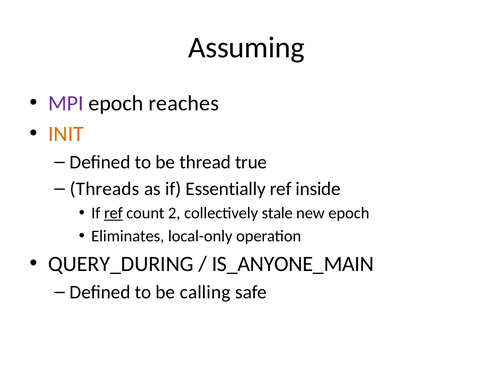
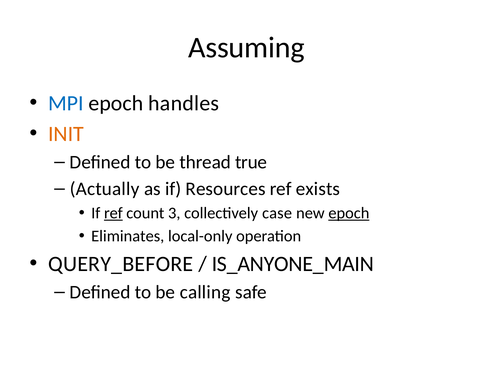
MPI colour: purple -> blue (66, 103)
reaches: reaches -> handles (184, 103)
Threads: Threads -> Actually (105, 189)
Essentially: Essentially -> Resources (226, 189)
inside: inside -> exists (318, 189)
2: 2 -> 3 (174, 214)
stale: stale -> case (277, 214)
epoch underline: none -> present (349, 214)
QUERY_DURING: QUERY_DURING -> QUERY_BEFORE (121, 264)
